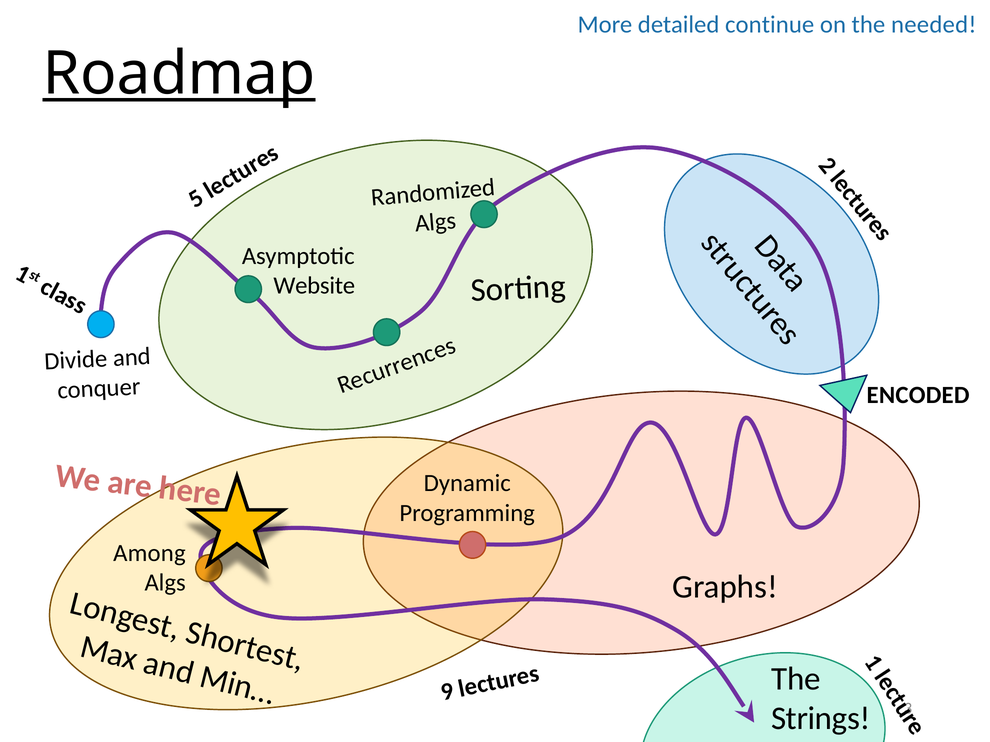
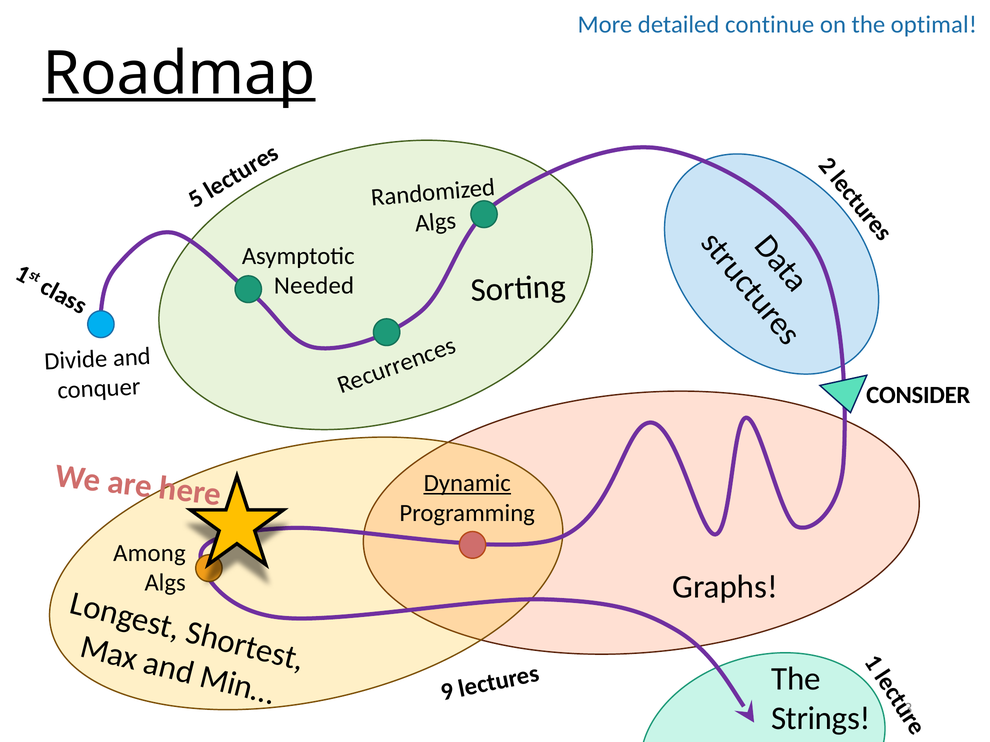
needed: needed -> optimal (934, 24)
Website: Website -> Needed (314, 286)
ENCODED: ENCODED -> CONSIDER (918, 395)
Dynamic underline: none -> present (467, 484)
